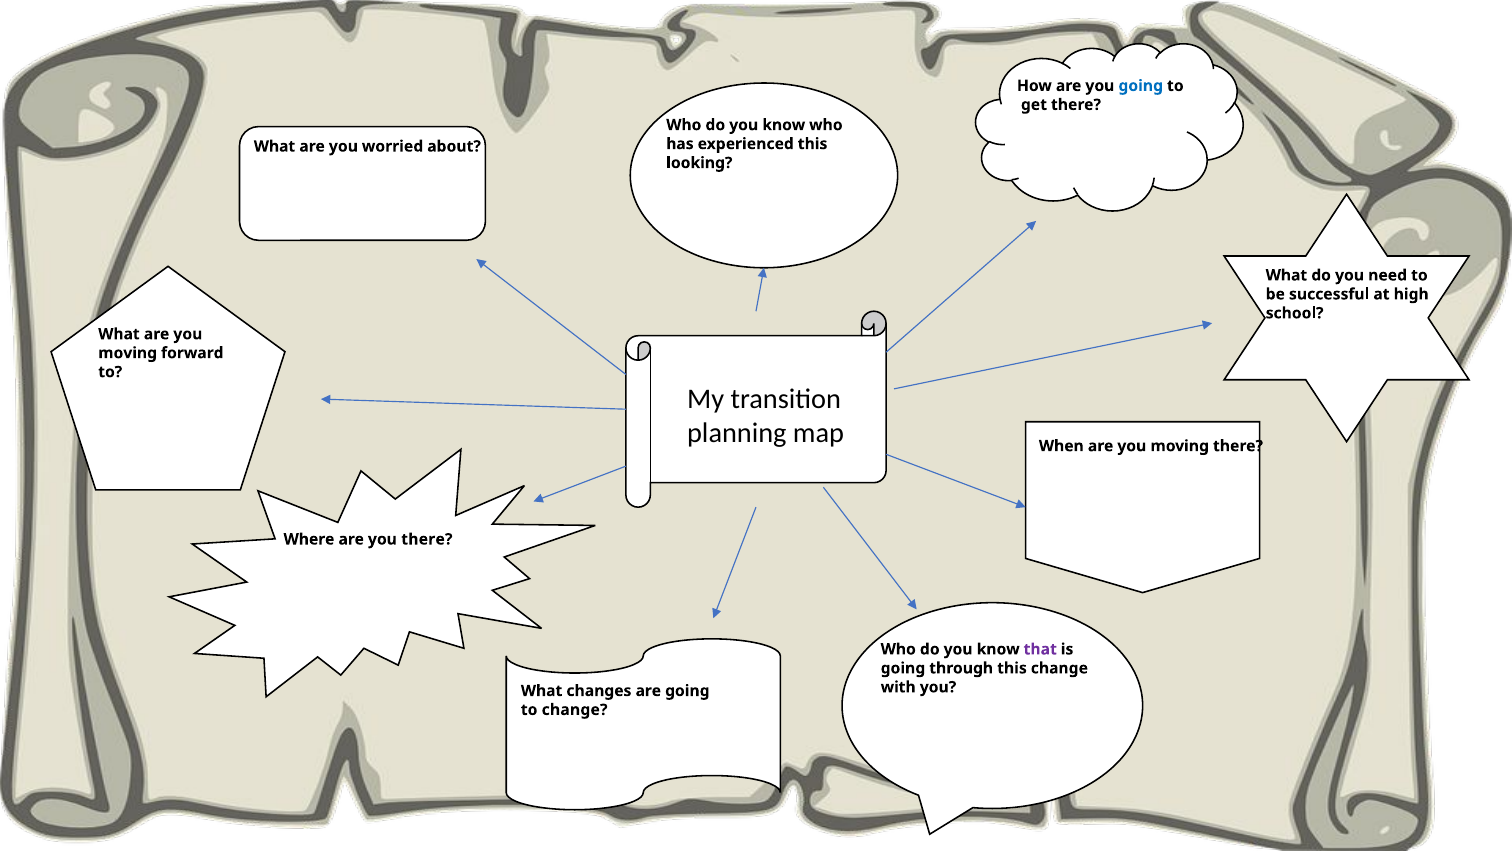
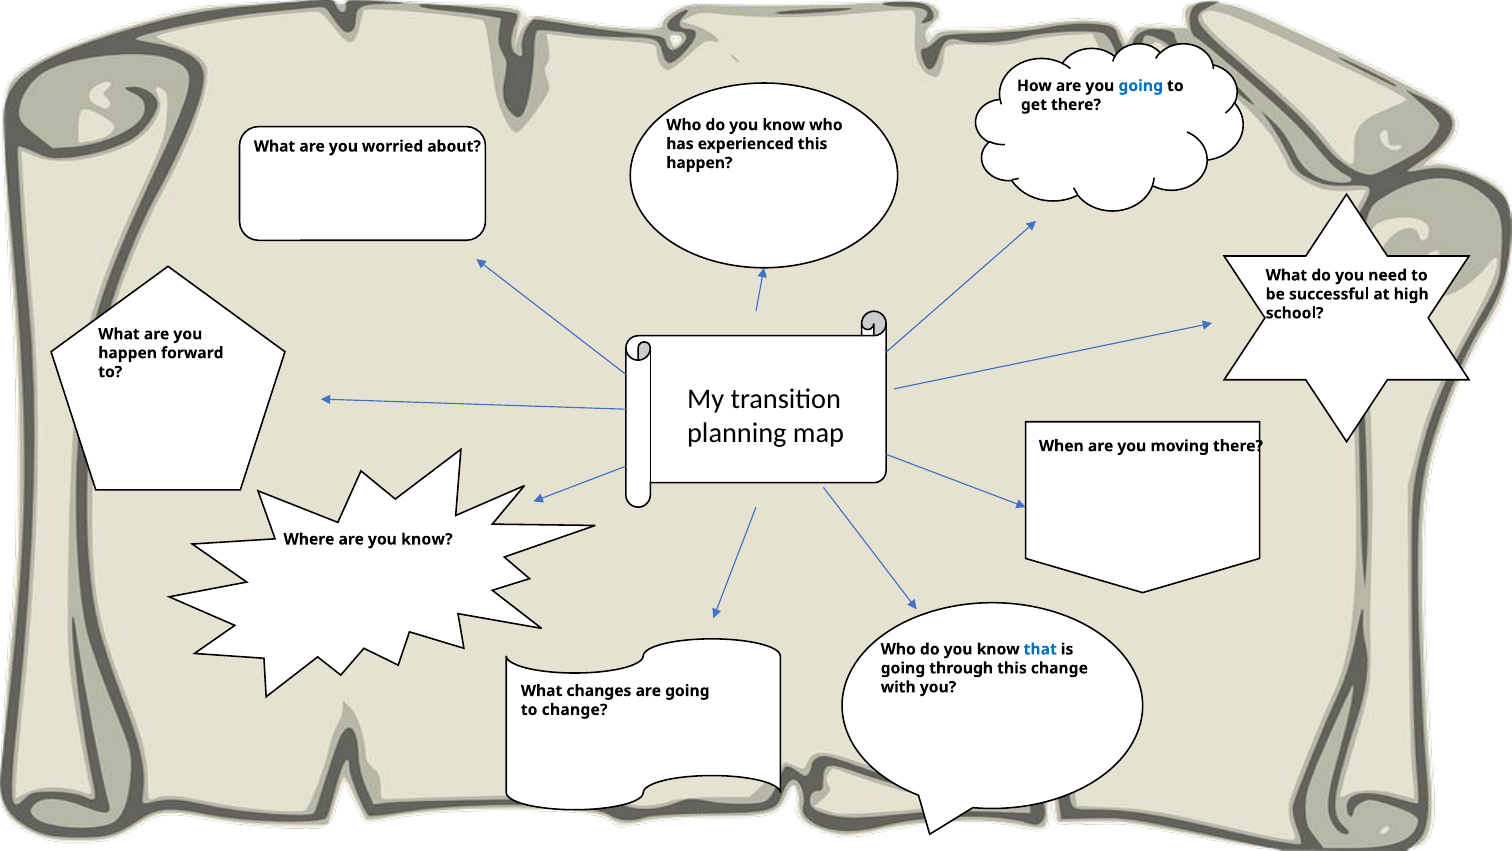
looking: looking -> happen (699, 163)
moving: moving -> happen (128, 353)
are you there: there -> know (427, 539)
that colour: purple -> blue (1040, 649)
